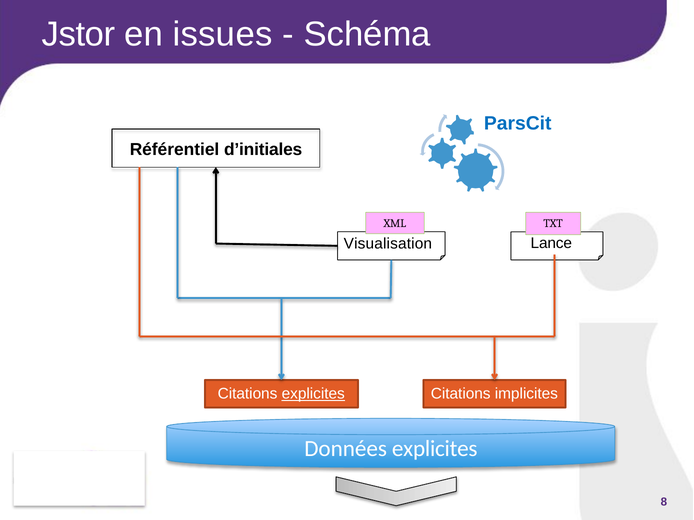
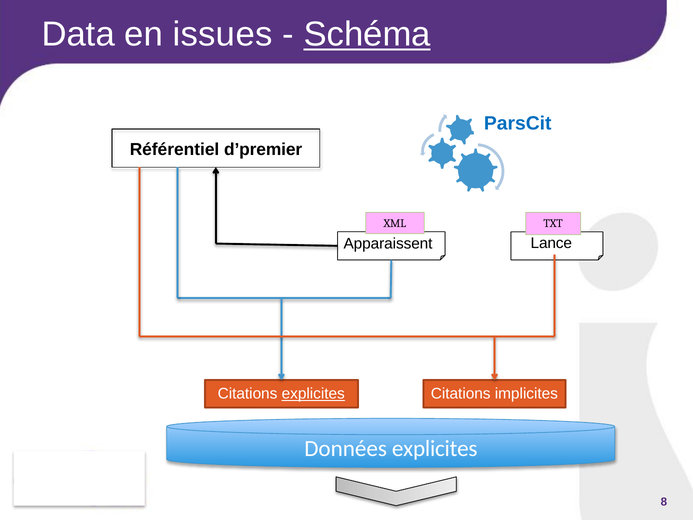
Jstor: Jstor -> Data (78, 35)
Schéma underline: none -> present (367, 35)
d’initiales: d’initiales -> d’premier (263, 150)
Visualisation: Visualisation -> Apparaissent (388, 244)
